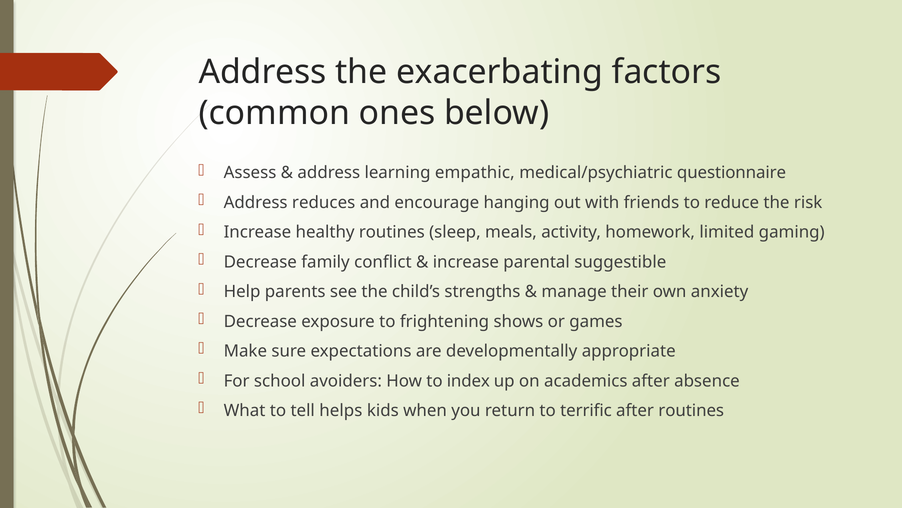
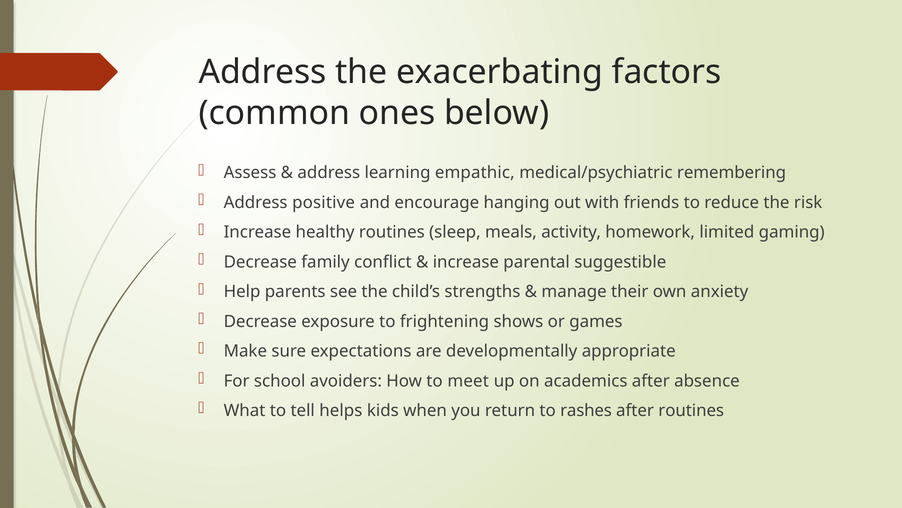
questionnaire: questionnaire -> remembering (732, 173)
reduces: reduces -> positive (324, 202)
index: index -> meet (468, 380)
terrific: terrific -> rashes (586, 410)
